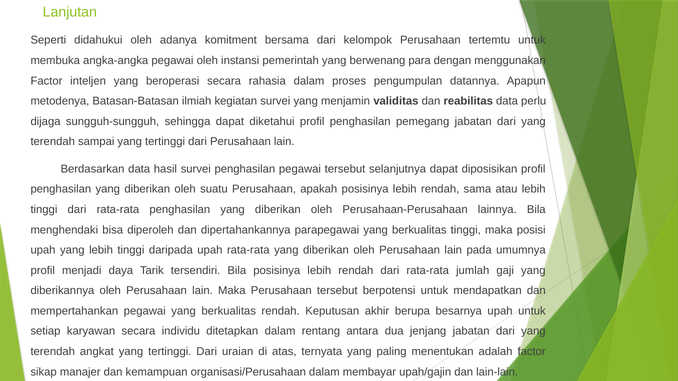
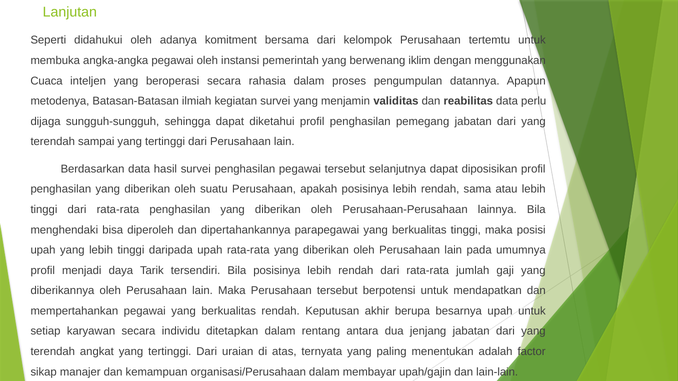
para: para -> iklim (420, 61)
Factor: Factor -> Cuaca (47, 81)
